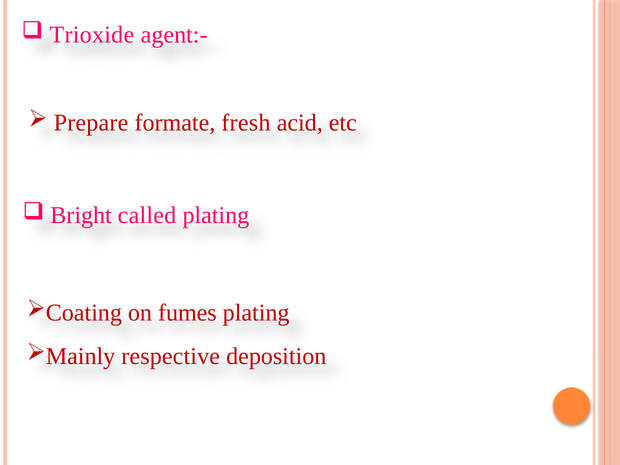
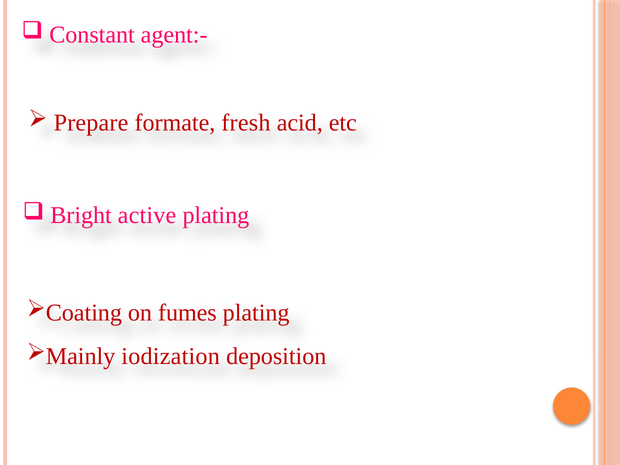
Trioxide: Trioxide -> Constant (92, 35)
called: called -> active (147, 216)
respective: respective -> iodization (171, 356)
